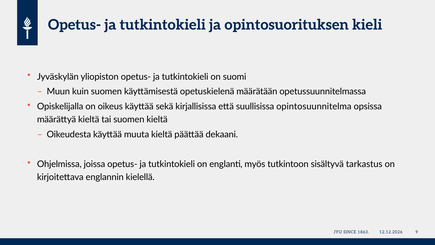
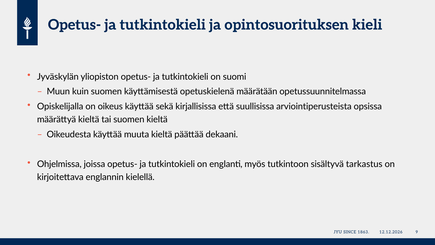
opintosuunnitelma: opintosuunnitelma -> arviointiperusteista (314, 106)
